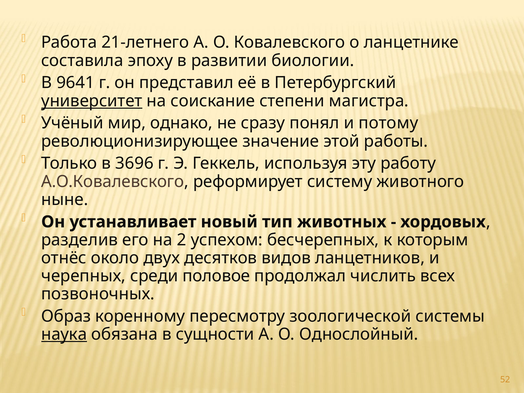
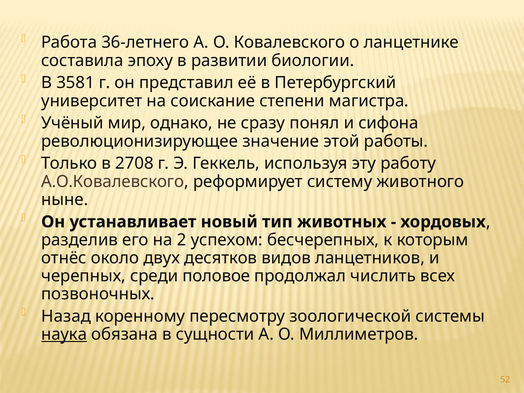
21-летнего: 21-летнего -> 36-летнего (145, 42)
9641: 9641 -> 3581 (76, 83)
университет underline: present -> none (92, 101)
потому: потому -> сифона (388, 123)
3696: 3696 -> 2708 (134, 163)
Образ: Образ -> Назад (66, 316)
Однослойный: Однослойный -> Миллиметров (359, 334)
